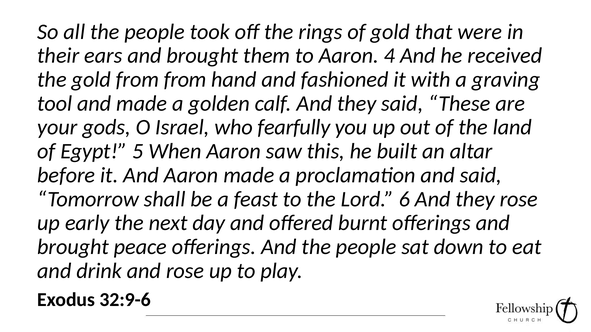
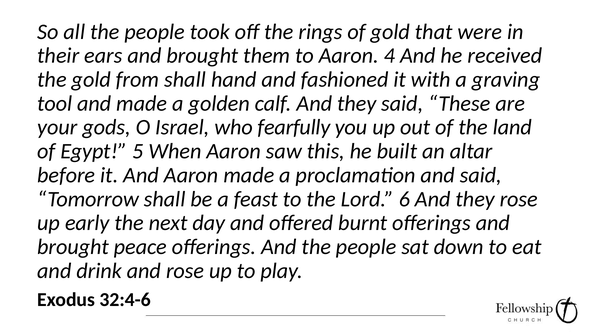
from from: from -> shall (185, 80)
32:9-6: 32:9-6 -> 32:4-6 (125, 300)
